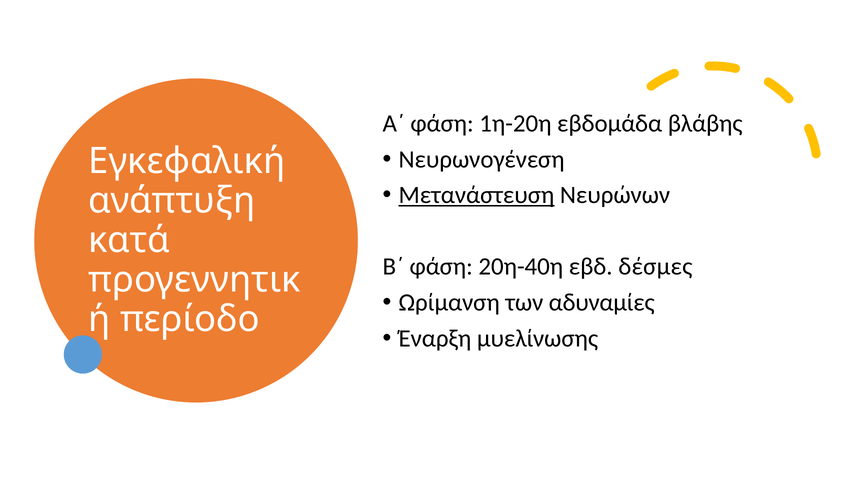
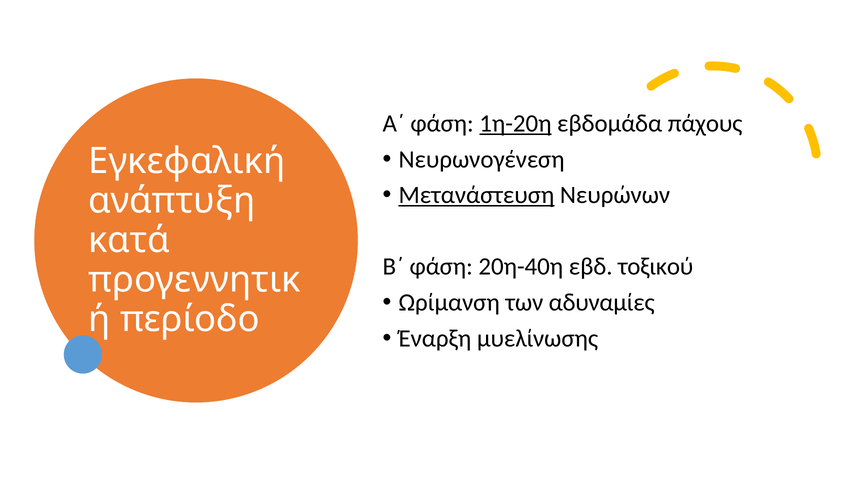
1η-20η underline: none -> present (515, 123)
βλάβης: βλάβης -> πάχους (705, 123)
δέσμες: δέσμες -> τοξικού (656, 266)
